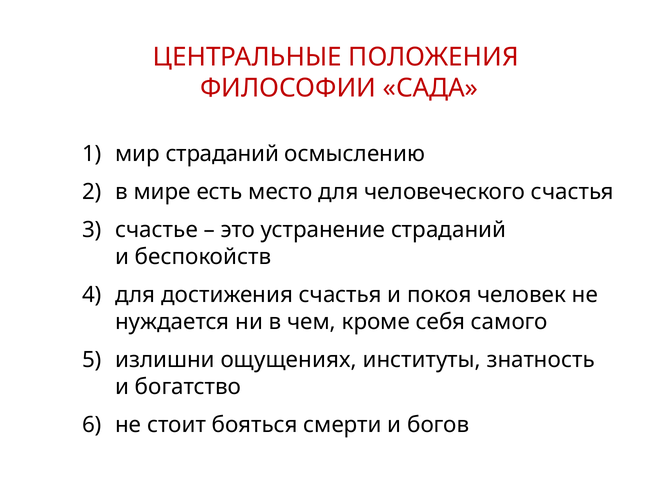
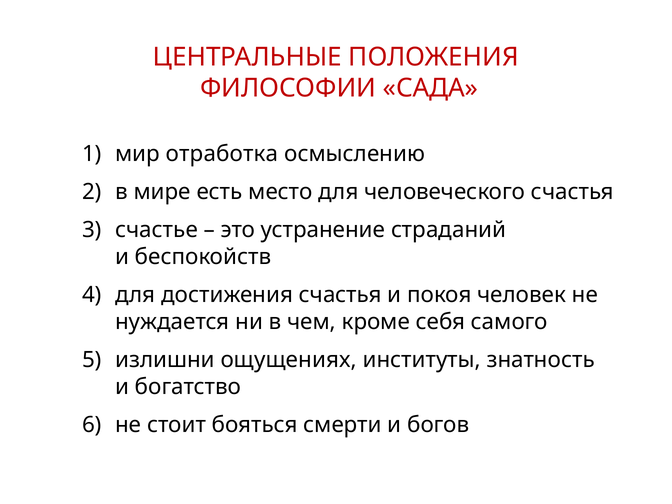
мир страданий: страданий -> отработка (222, 154)
